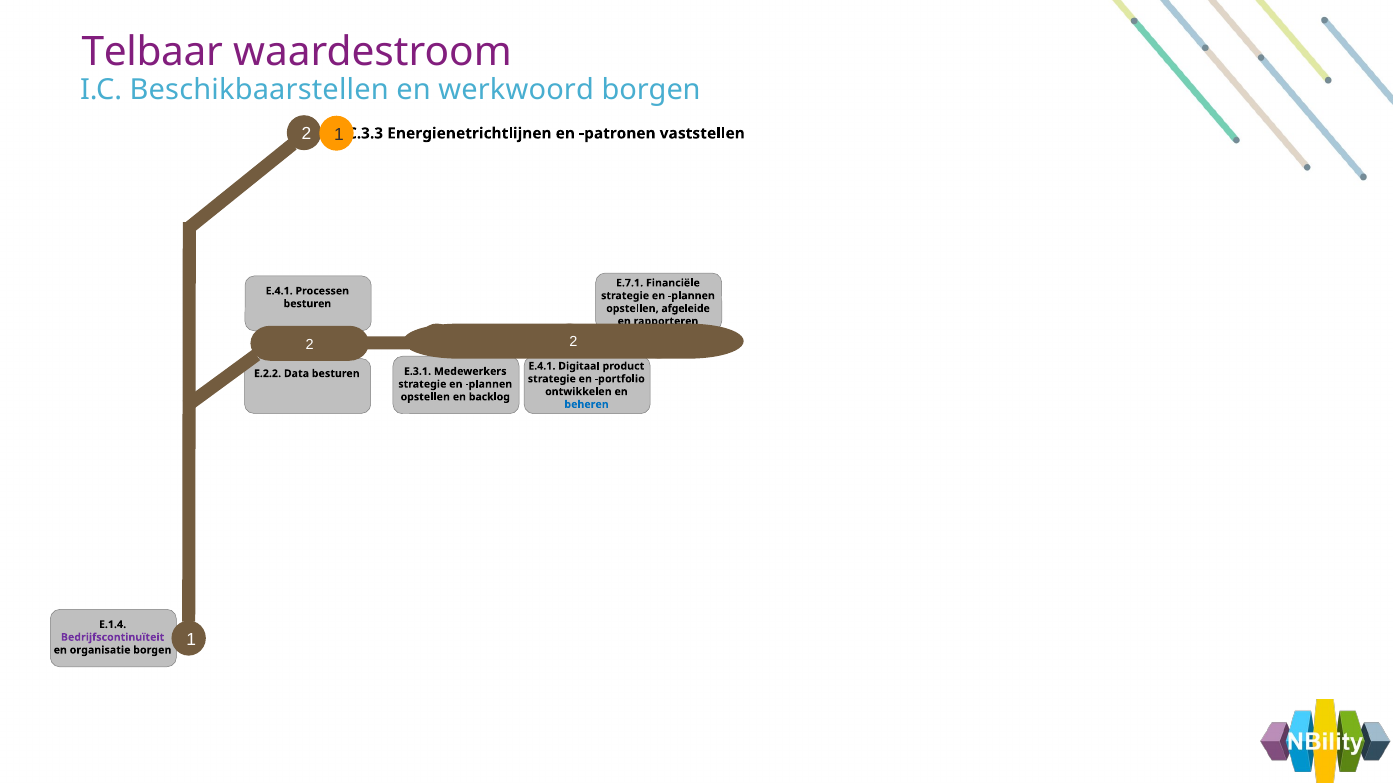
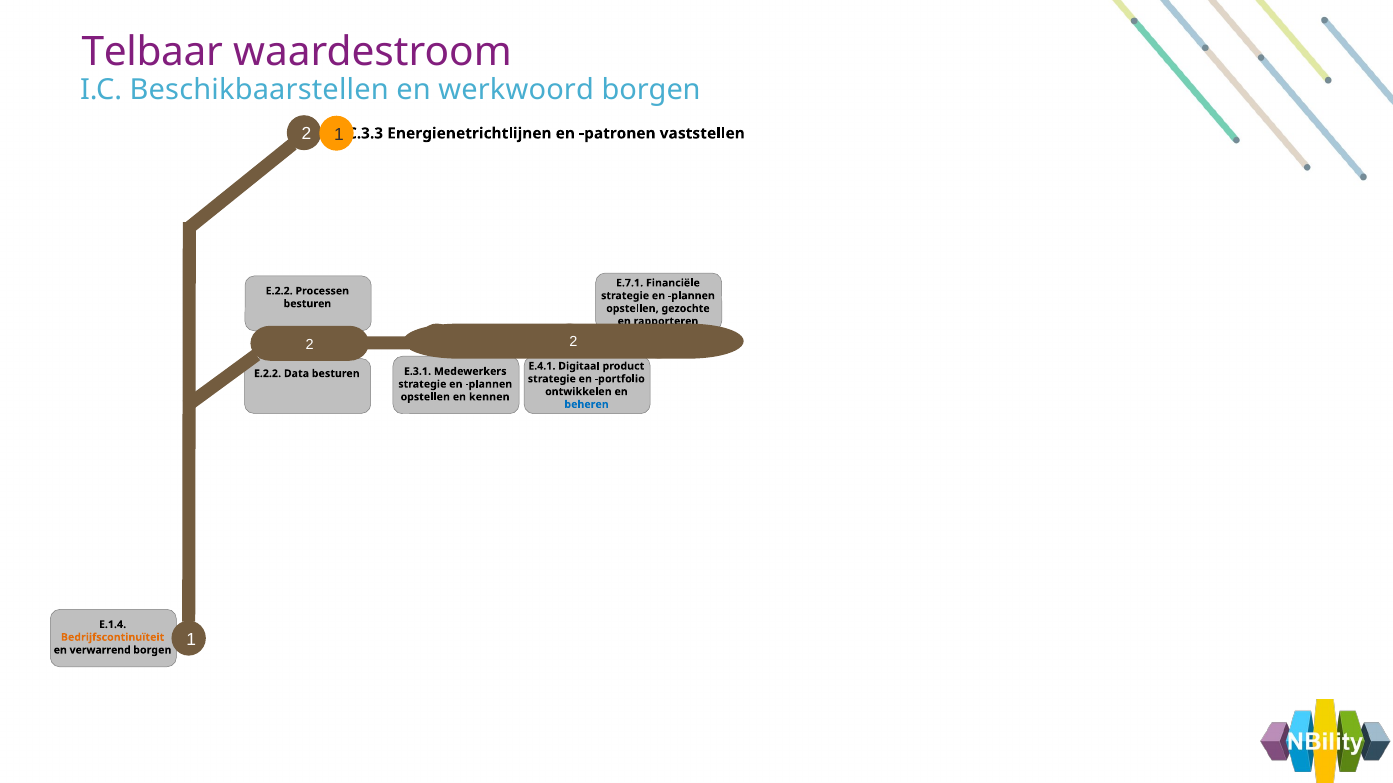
E.4.1: E.4.1 -> E.2.2 (279, 291)
afgeleide: afgeleide -> gezochte (686, 309)
backlog: backlog -> kennen (489, 397)
Bedrijfscontinuïteit colour: purple -> orange (113, 638)
organisatie: organisatie -> verwarrend (100, 650)
